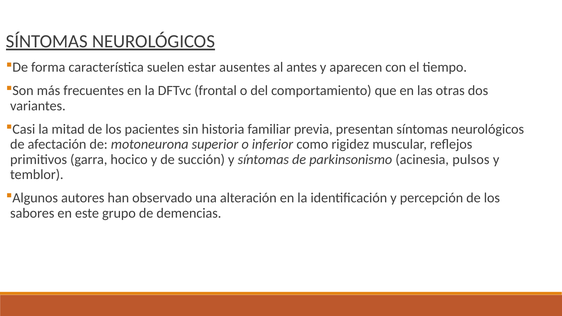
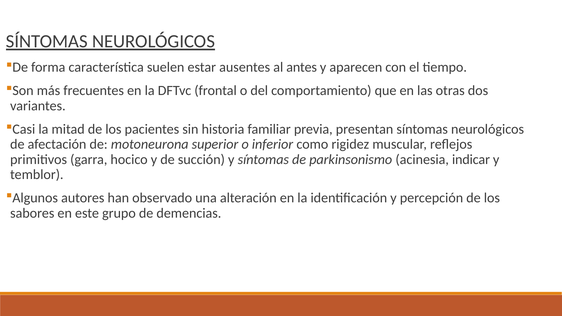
pulsos: pulsos -> indicar (471, 160)
